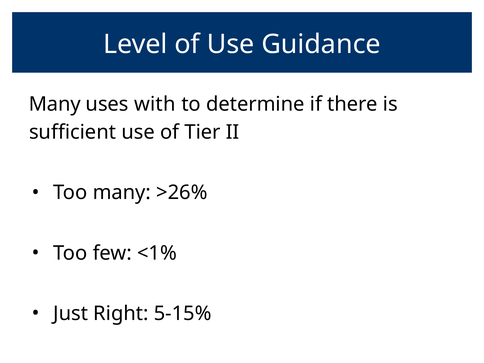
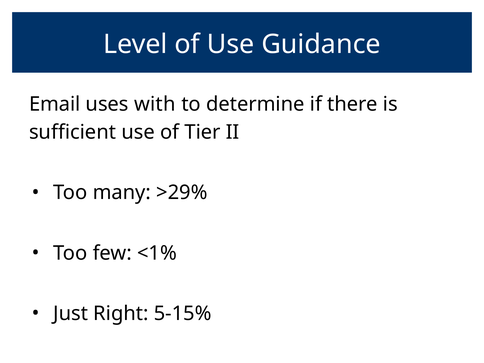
Many: Many -> Email (55, 104)
>26%: >26% -> >29% (182, 193)
